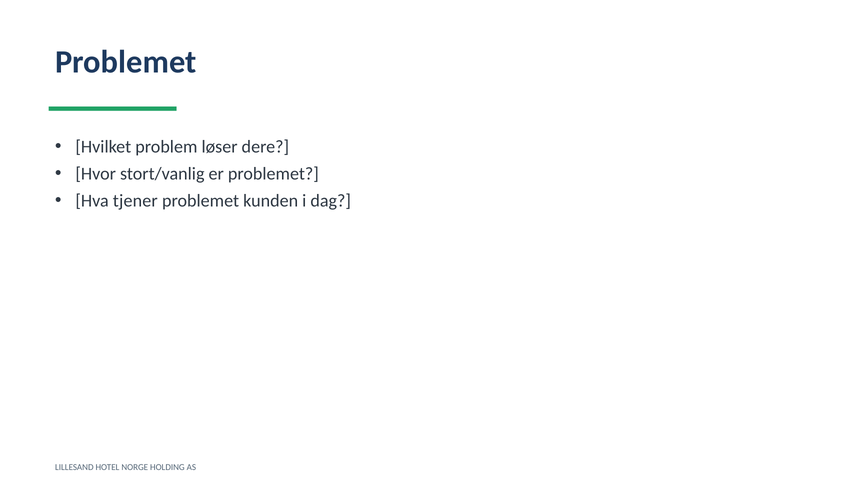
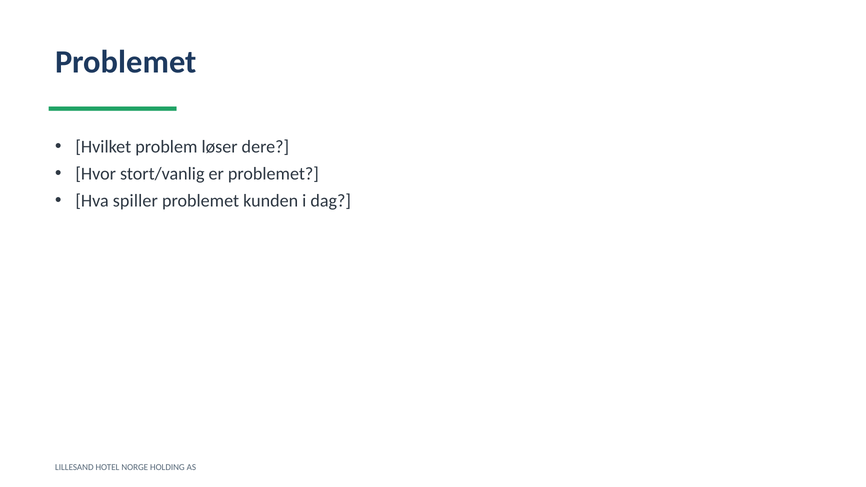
tjener: tjener -> spiller (135, 201)
